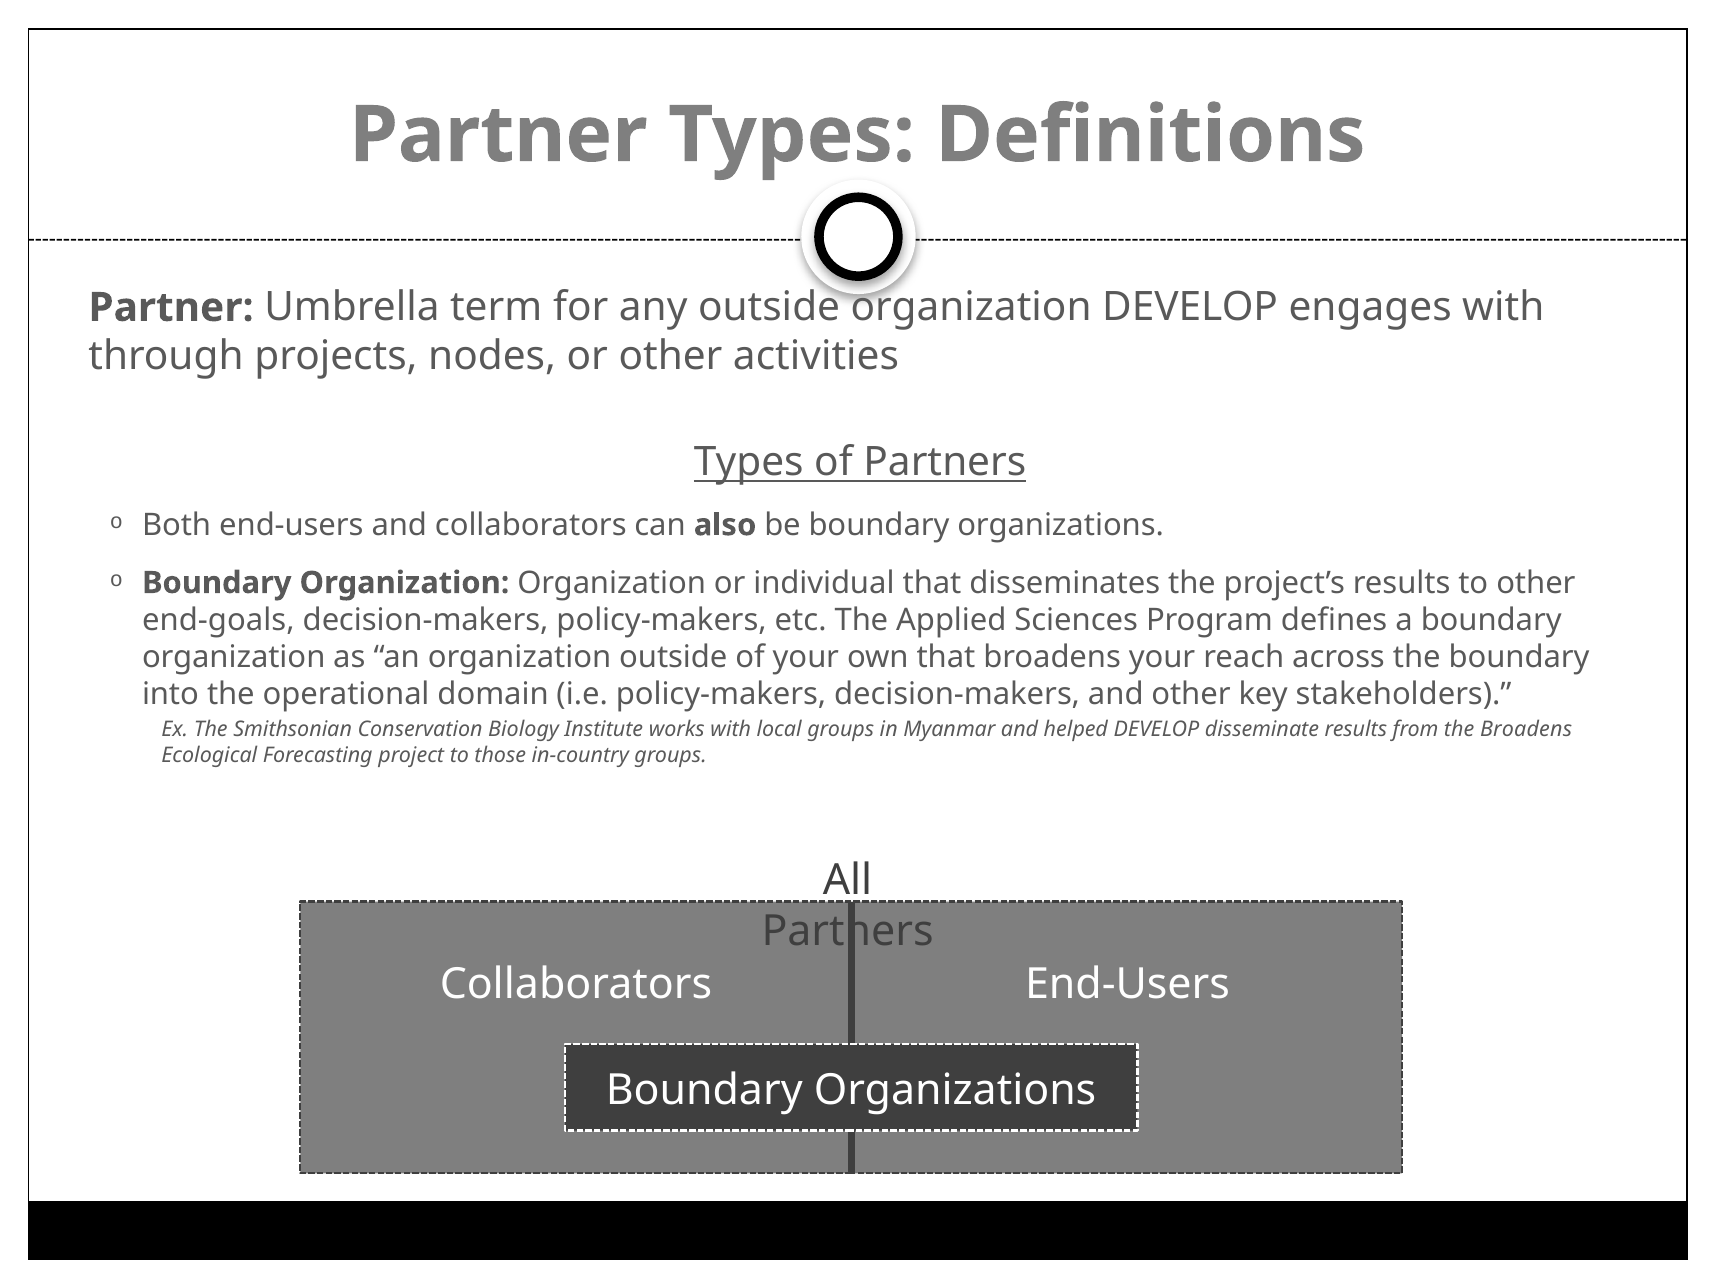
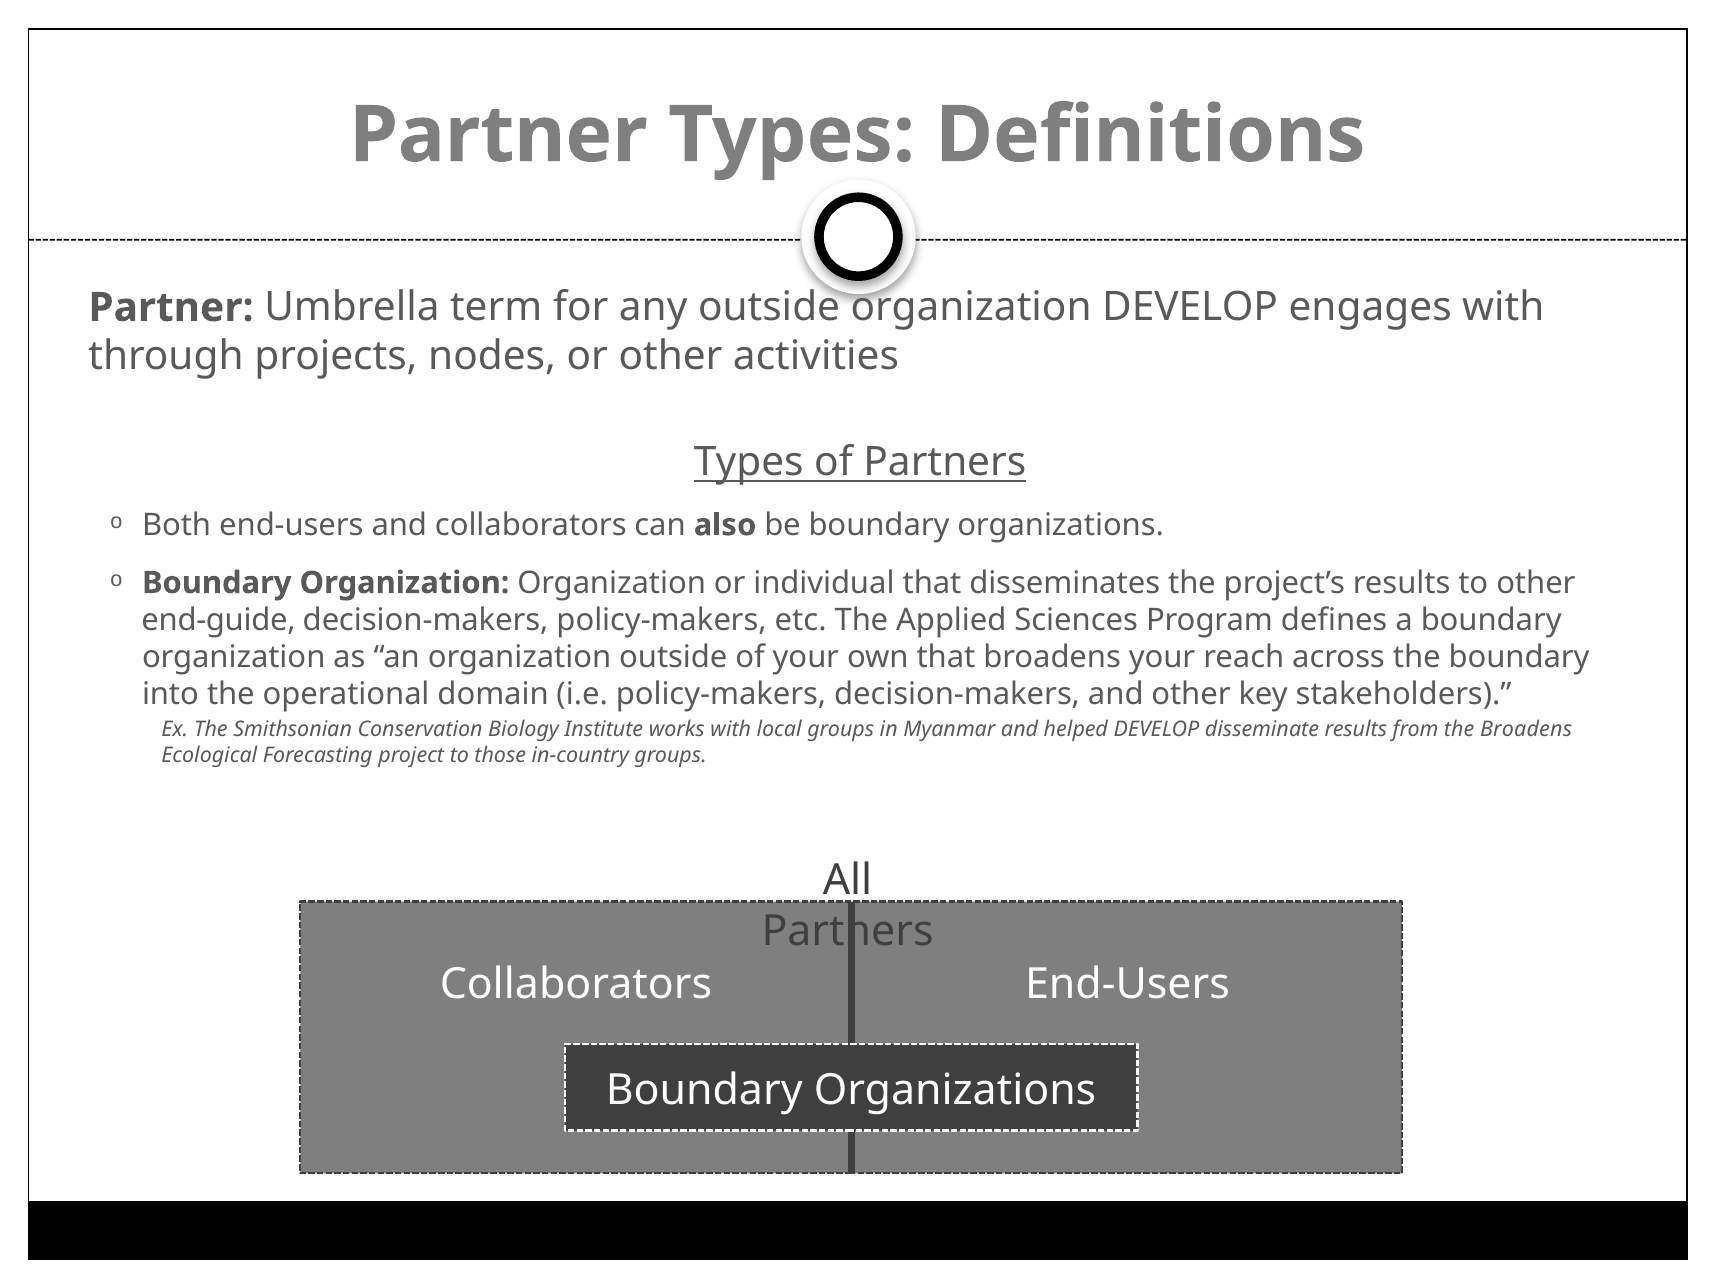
end-goals: end-goals -> end-guide (219, 620)
